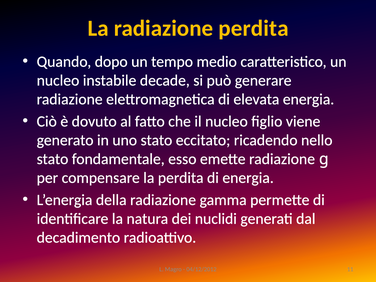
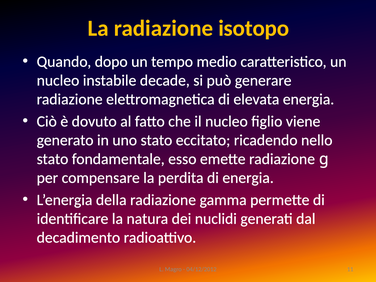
radiazione perdita: perdita -> isotopo (254, 28)
